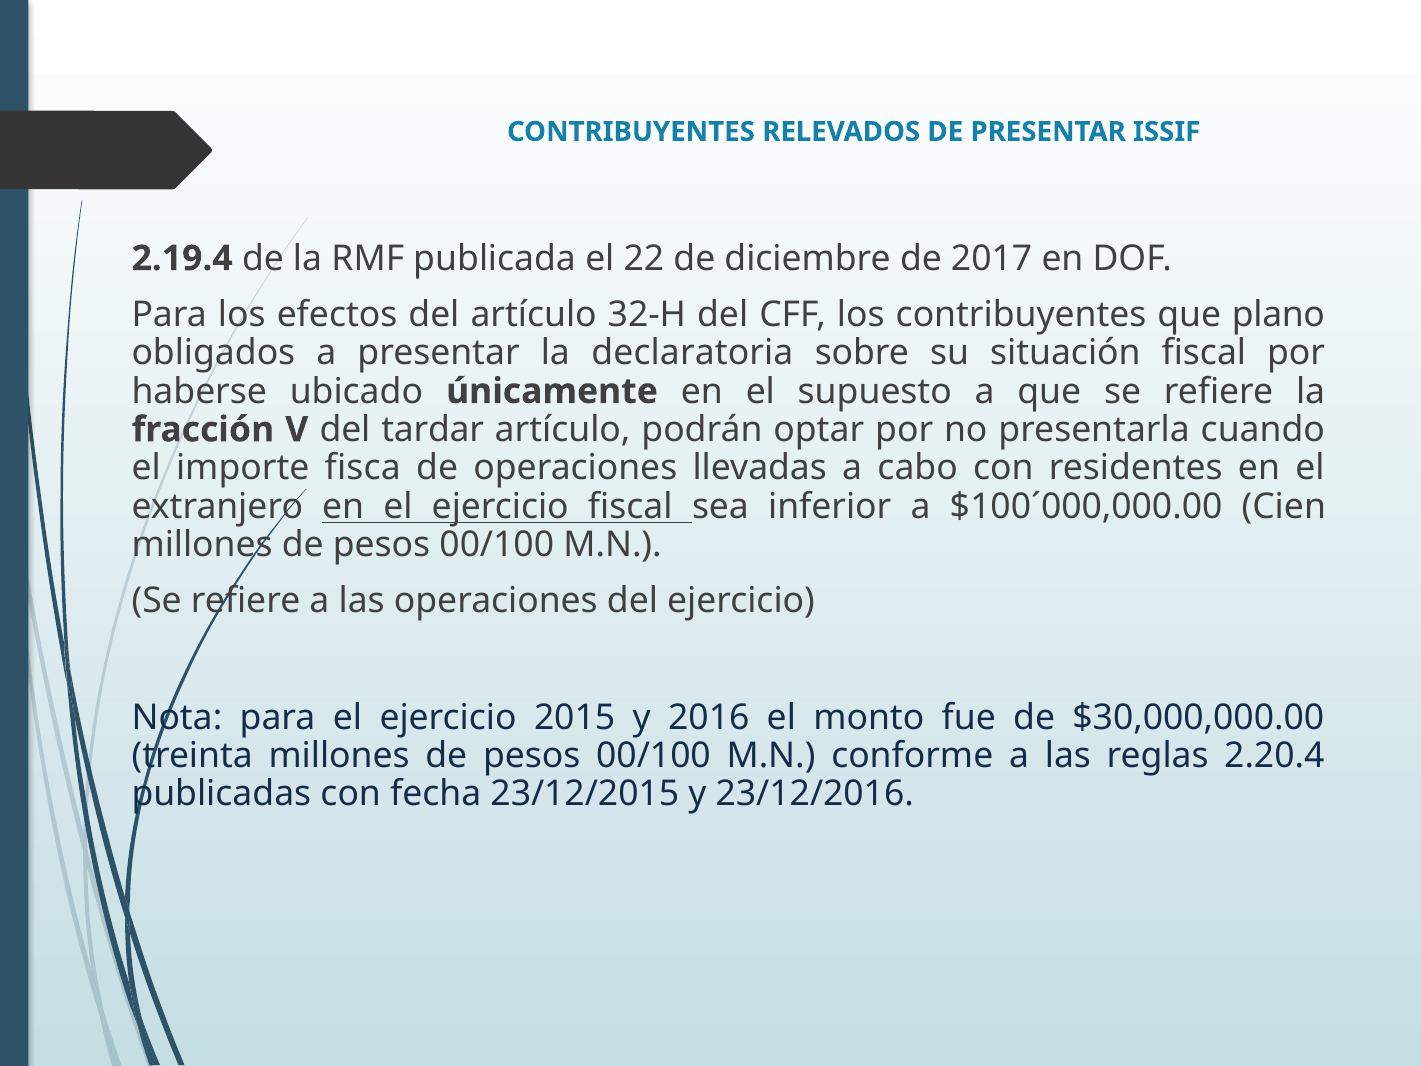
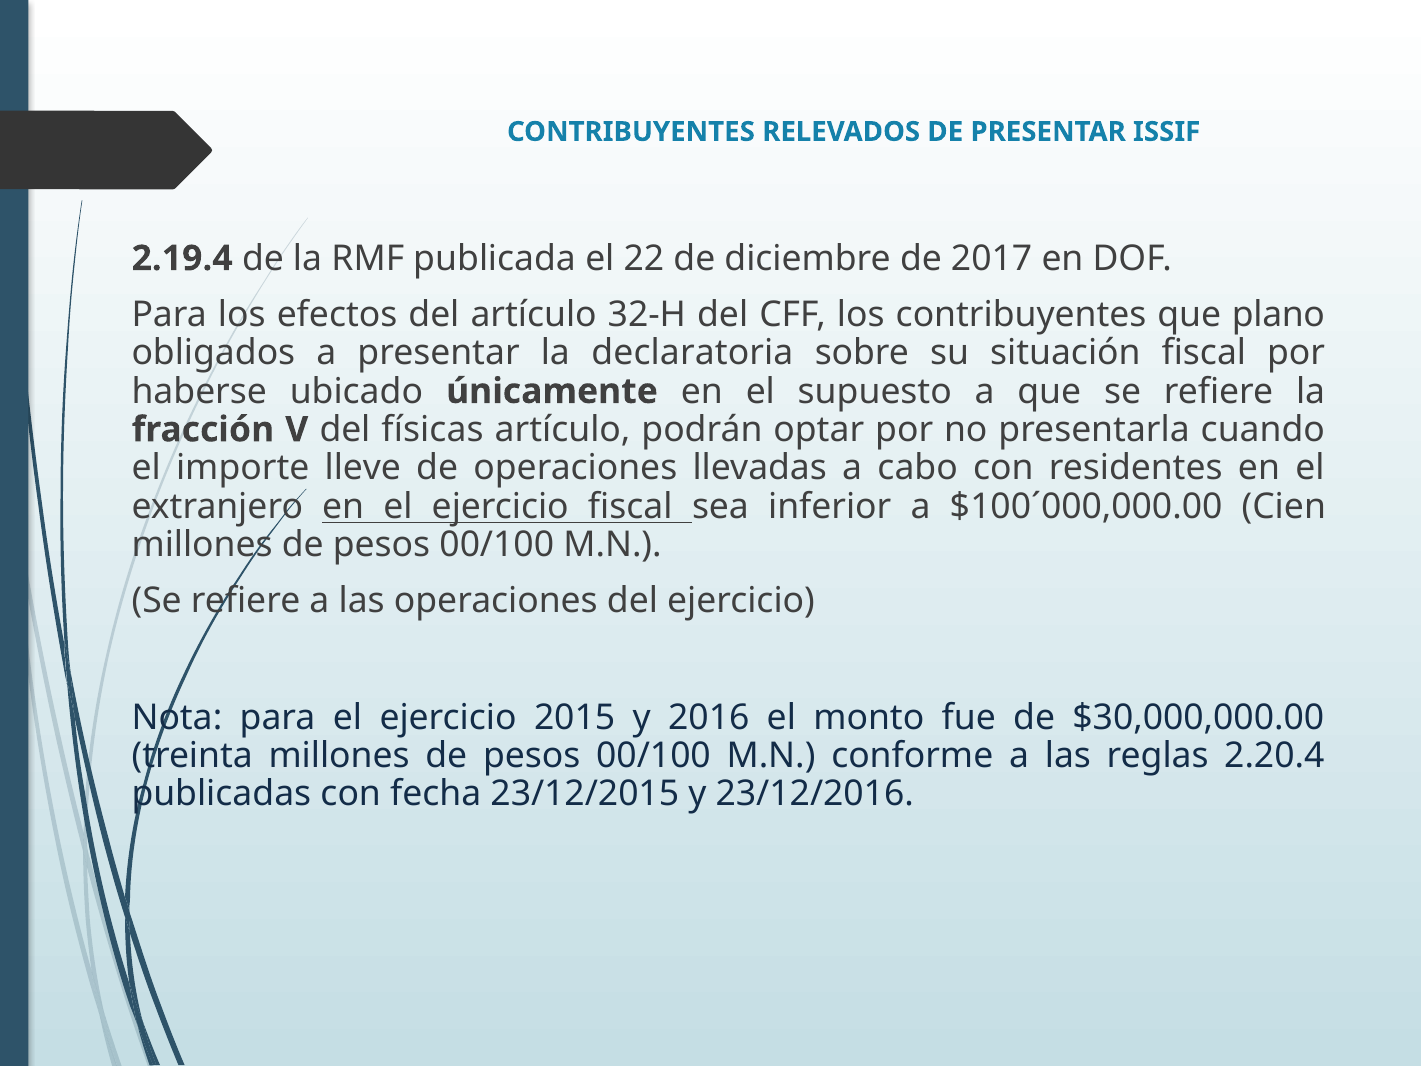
tardar: tardar -> físicas (433, 430)
fisca: fisca -> lleve (363, 468)
